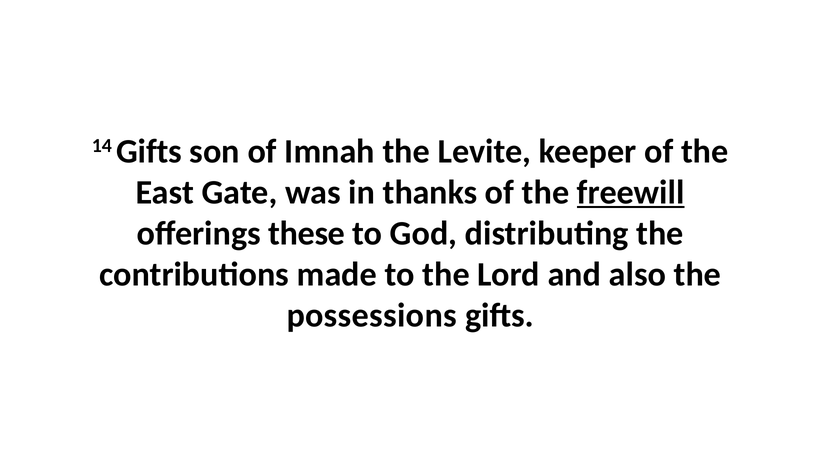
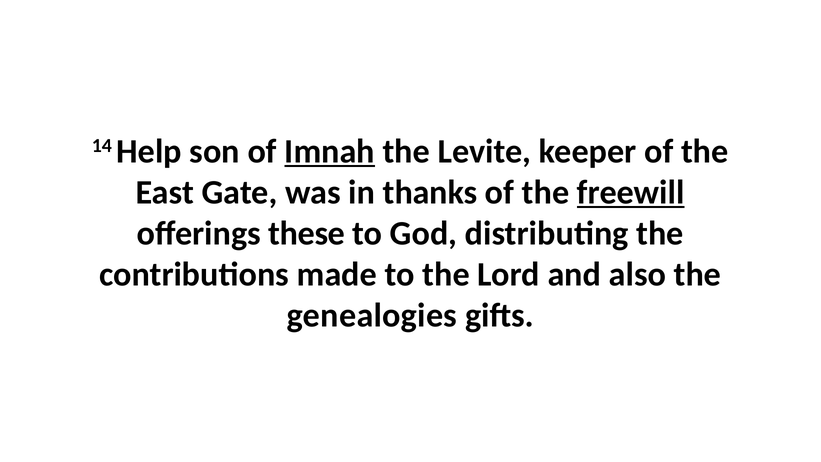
14 Gifts: Gifts -> Help (149, 151)
Imnah underline: none -> present (330, 151)
possessions: possessions -> genealogies (372, 315)
